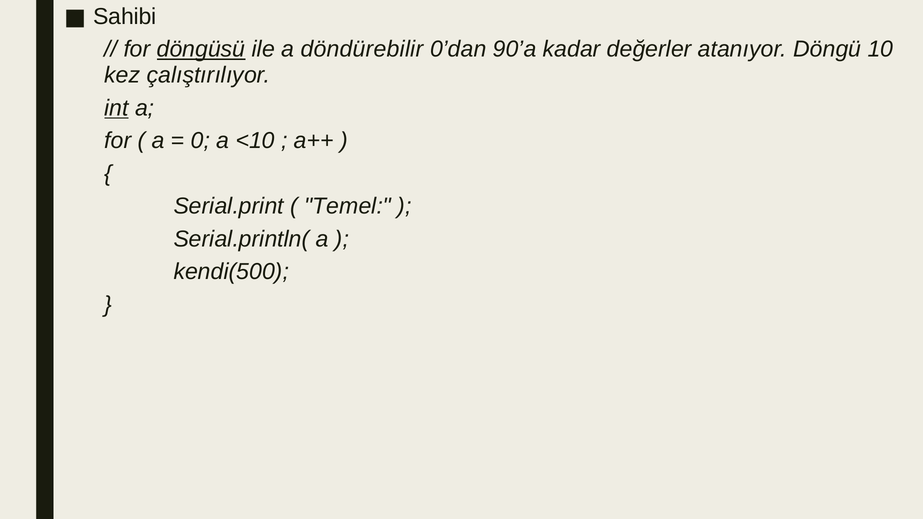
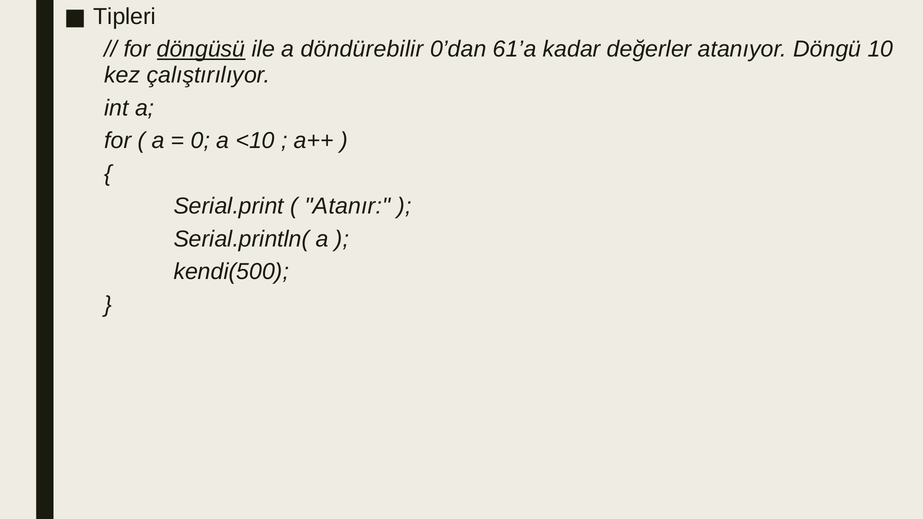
Sahibi: Sahibi -> Tipleri (125, 17)
90’a: 90’a -> 61’a (515, 49)
int underline: present -> none (117, 108)
Temel: Temel -> Atanır (348, 206)
